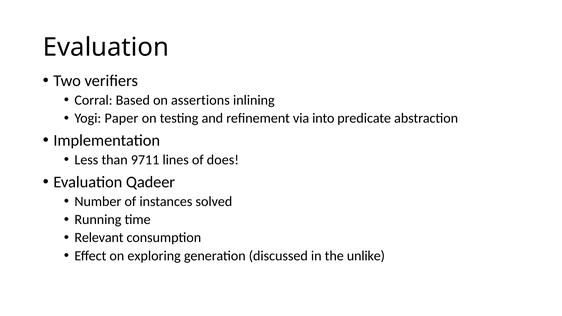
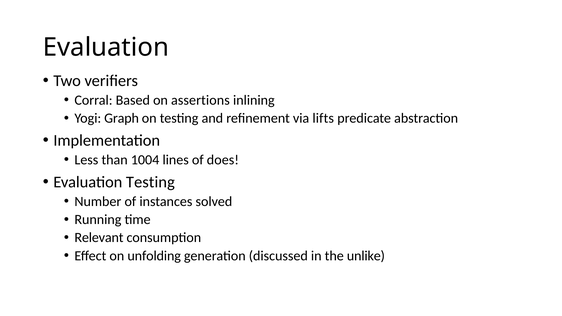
Paper: Paper -> Graph (122, 118)
into: into -> lifts (323, 118)
9711: 9711 -> 1004 (145, 160)
Evaluation Qadeer: Qadeer -> Testing (150, 182)
exploring: exploring -> unfolding (154, 256)
